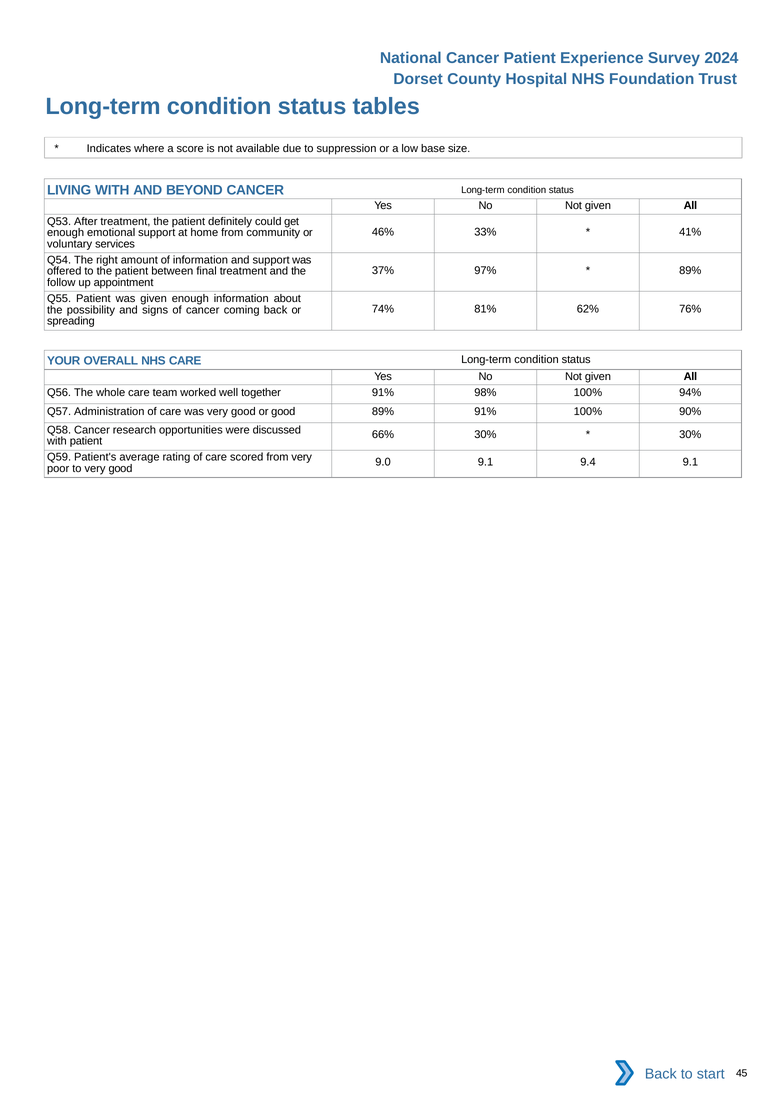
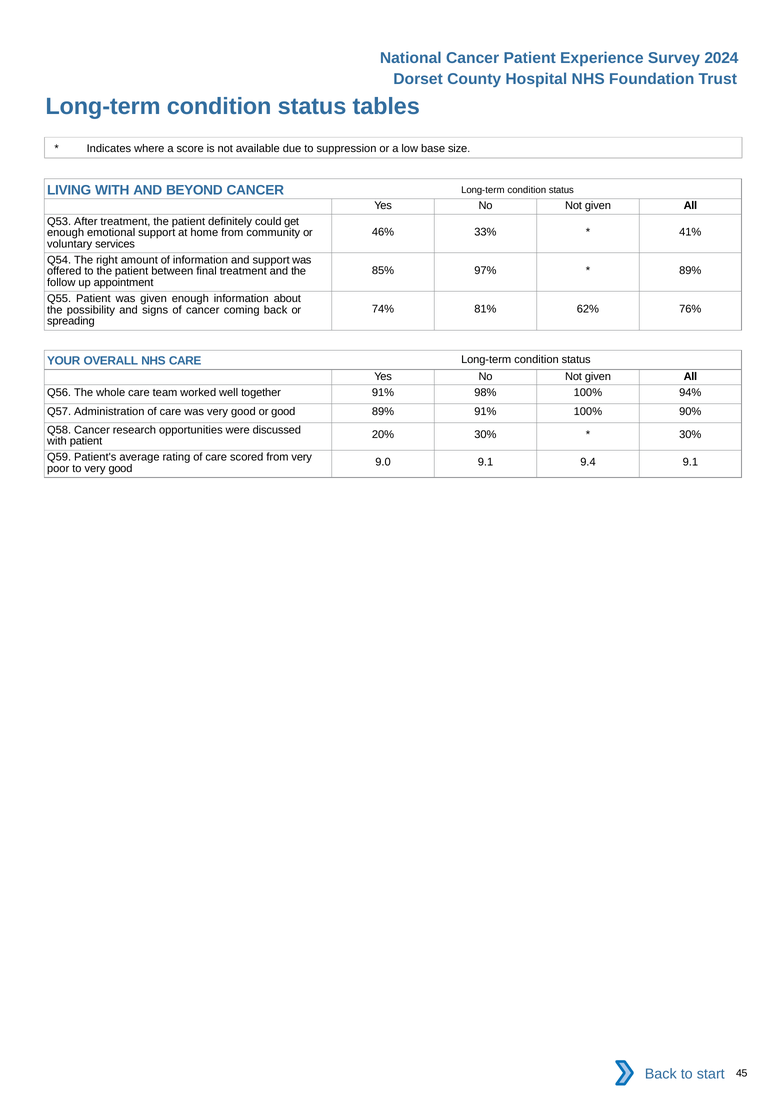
37%: 37% -> 85% (383, 270)
66%: 66% -> 20% (383, 435)
